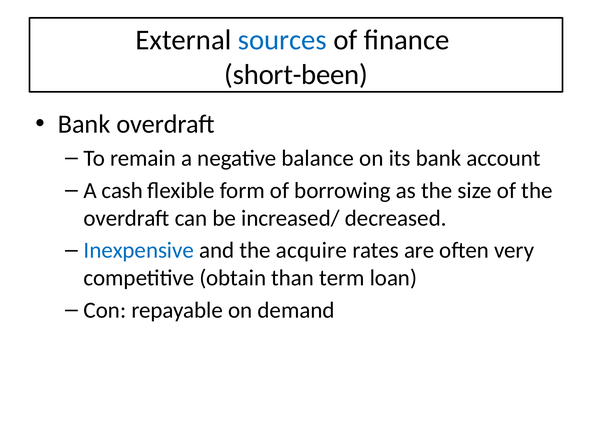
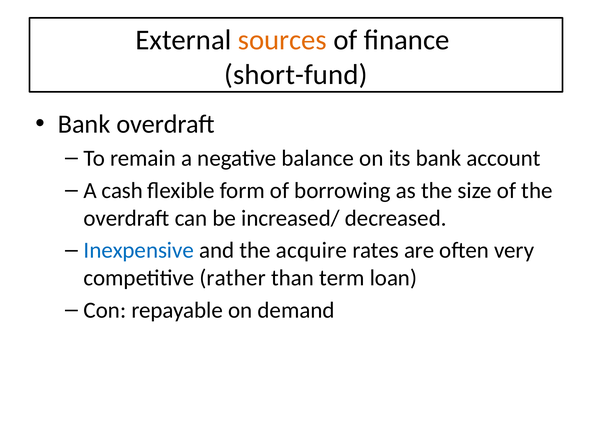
sources colour: blue -> orange (282, 40)
short-been: short-been -> short-fund (296, 75)
obtain: obtain -> rather (233, 278)
